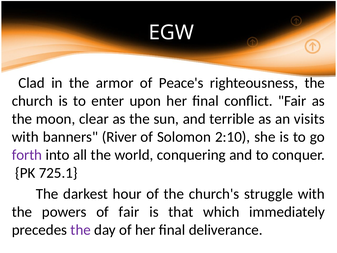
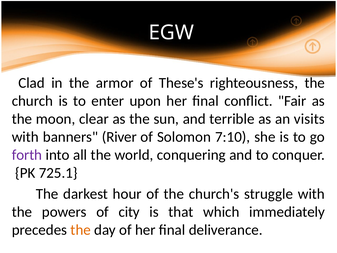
Peace's: Peace's -> These's (181, 83)
2:10: 2:10 -> 7:10 (233, 137)
of fair: fair -> city (129, 212)
the colour: purple -> orange (81, 230)
